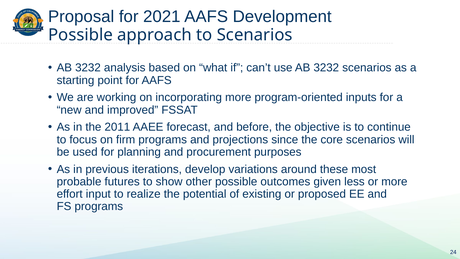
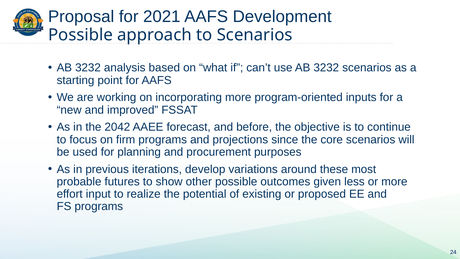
2011: 2011 -> 2042 (117, 127)
